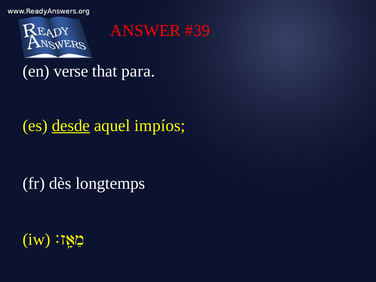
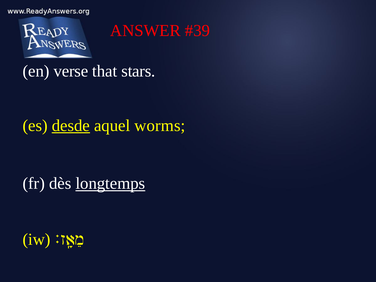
para: para -> stars (138, 71)
impíos: impíos -> worms (160, 126)
longtemps underline: none -> present (110, 183)
